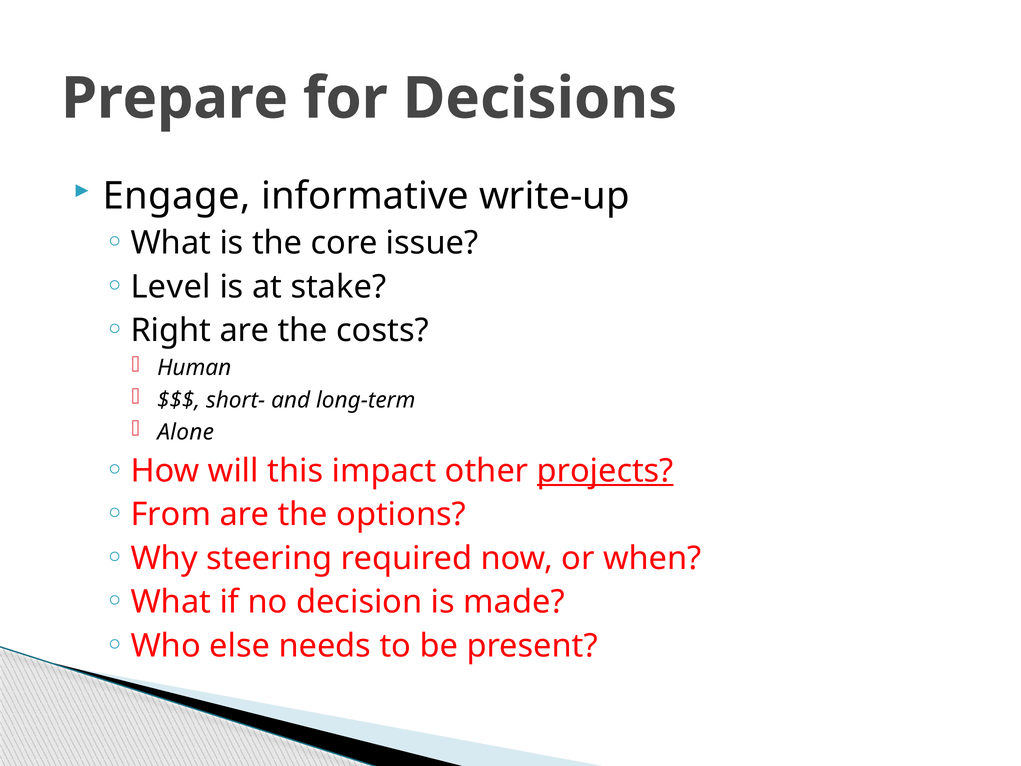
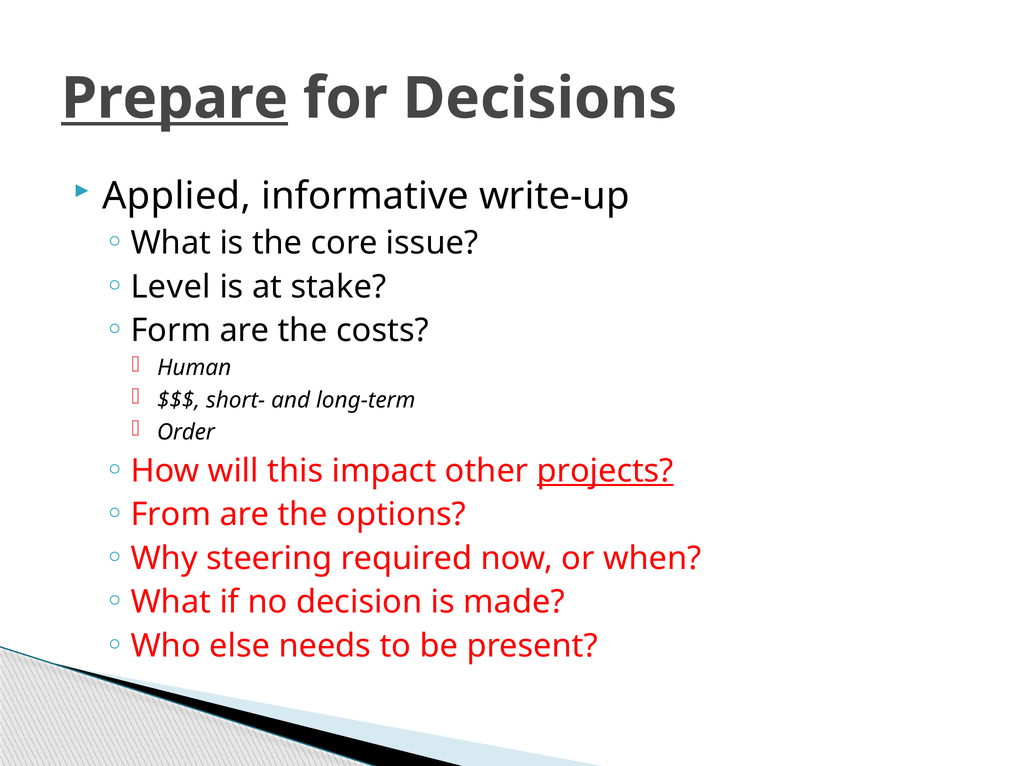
Prepare underline: none -> present (175, 99)
Engage: Engage -> Applied (177, 196)
Right: Right -> Form (171, 330)
Alone: Alone -> Order (186, 432)
